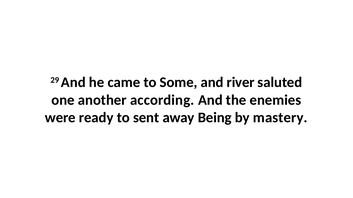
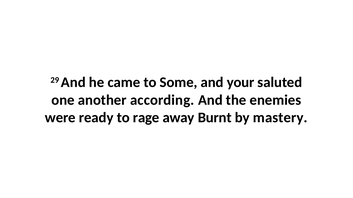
river: river -> your (241, 83)
sent: sent -> rage (146, 118)
Being: Being -> Burnt (215, 118)
